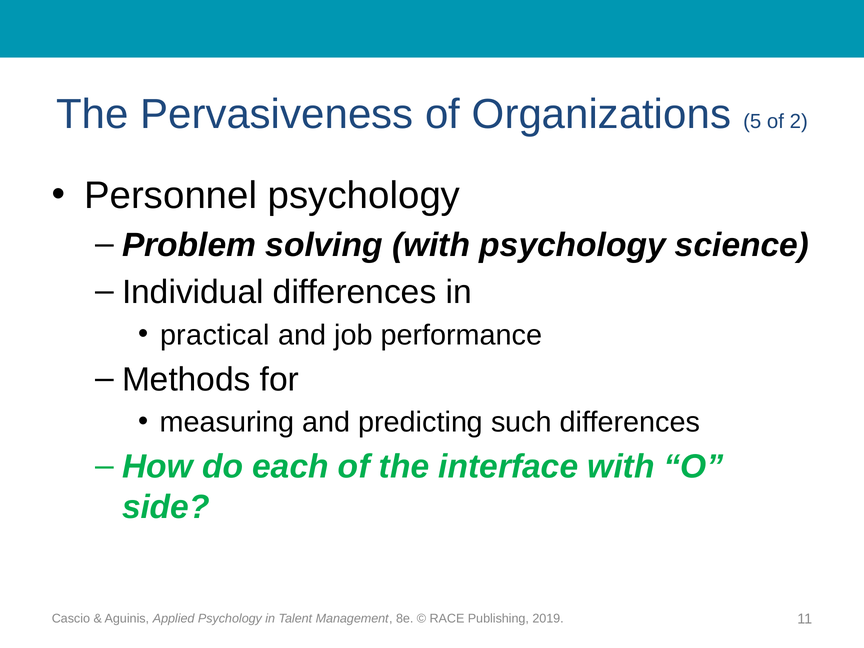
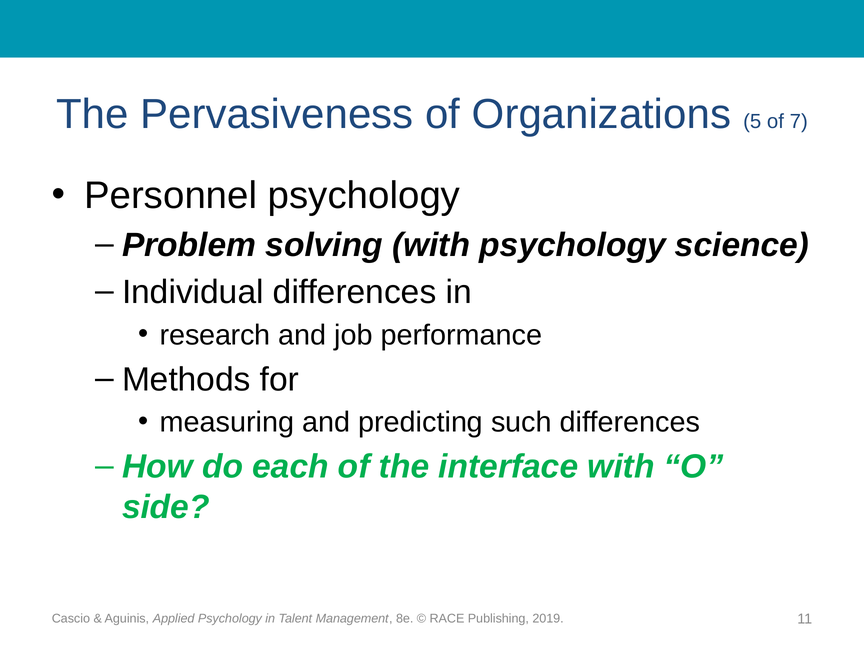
2: 2 -> 7 (799, 122)
practical: practical -> research (215, 335)
